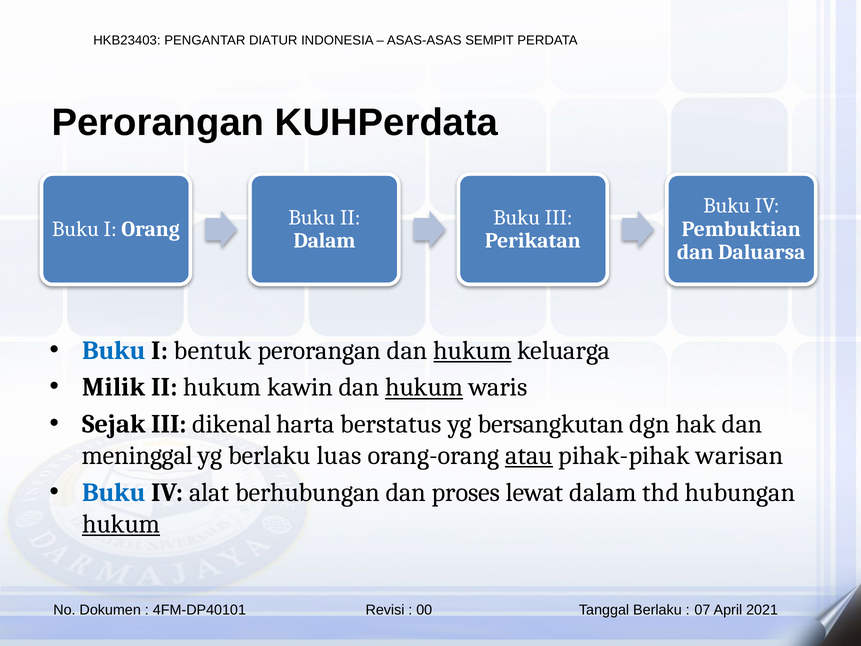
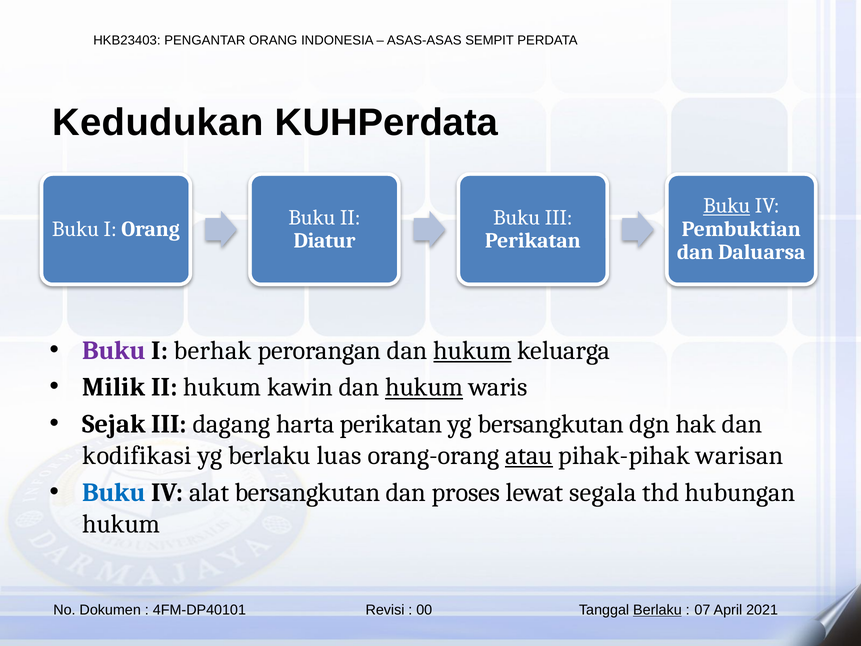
DIATUR: DIATUR -> ORANG (273, 40)
Perorangan: Perorangan -> Kedudukan (158, 123)
Buku underline: none -> present (727, 206)
Dalam: Dalam -> Diatur (325, 241)
Buku colour: blue -> purple (114, 350)
bentuk: bentuk -> berhak (213, 350)
dikenal: dikenal -> dagang (232, 424)
harta berstatus: berstatus -> perikatan (391, 424)
meninggal: meninggal -> kodifikasi (137, 455)
alat berhubungan: berhubungan -> bersangkutan (308, 492)
lewat dalam: dalam -> segala (603, 492)
hukum underline: present -> none (121, 524)
Berlaku underline: none -> present (657, 610)
